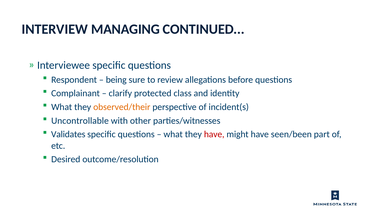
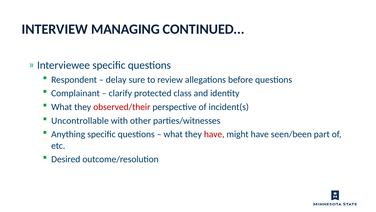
being: being -> delay (116, 79)
observed/their colour: orange -> red (122, 107)
Validates: Validates -> Anything (68, 134)
